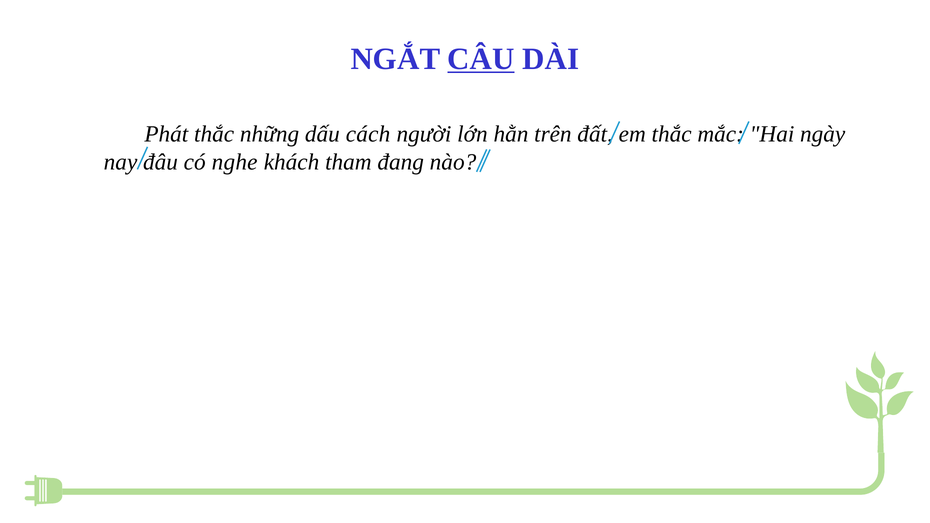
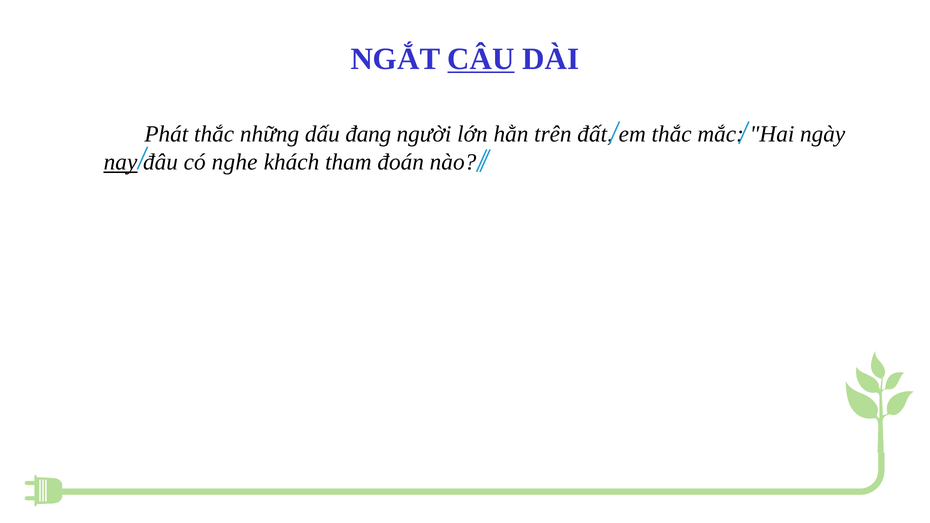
cách: cách -> đang (368, 134)
nay underline: none -> present (121, 162)
đang: đang -> đoán (401, 162)
